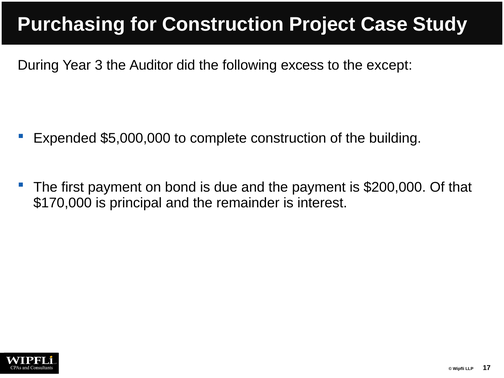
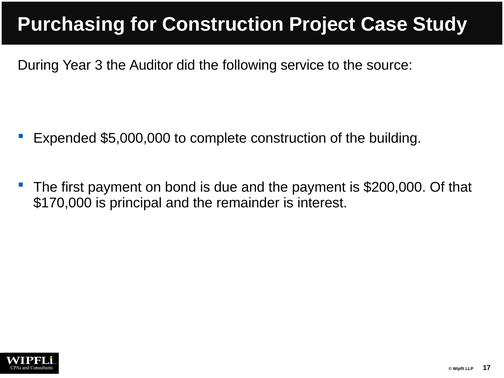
excess: excess -> service (302, 65)
except: except -> source (389, 65)
